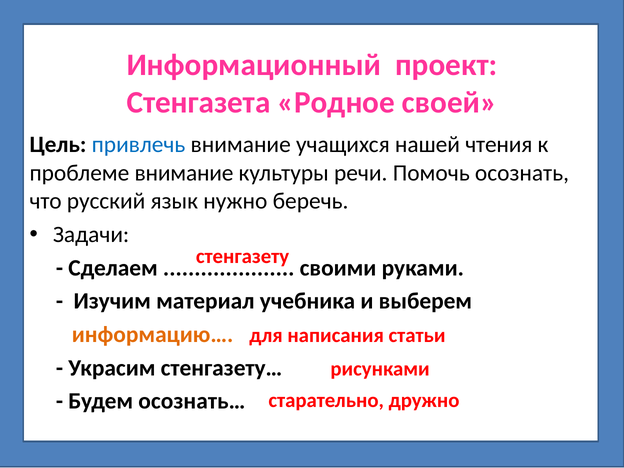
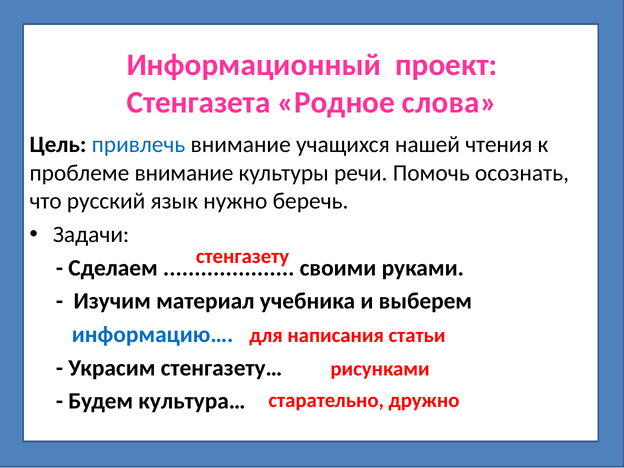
своей: своей -> слова (449, 103)
информацию… colour: orange -> blue (153, 335)
осознать…: осознать… -> культура… (192, 401)
